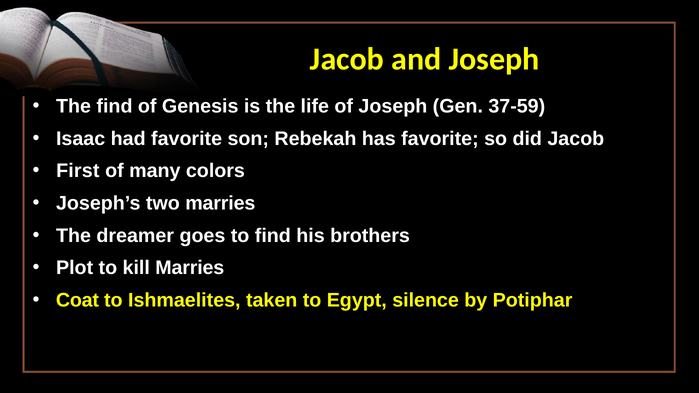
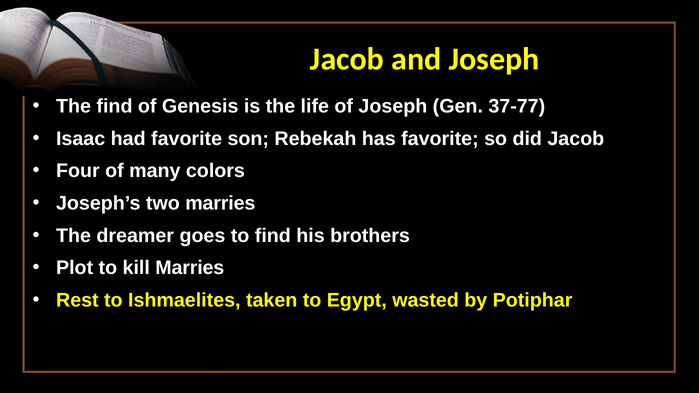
37-59: 37-59 -> 37-77 (517, 106)
First: First -> Four (78, 171)
Coat: Coat -> Rest (77, 300)
silence: silence -> wasted (426, 300)
